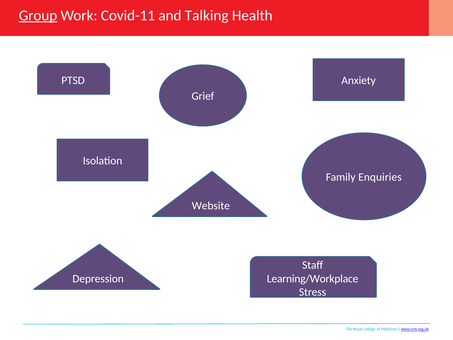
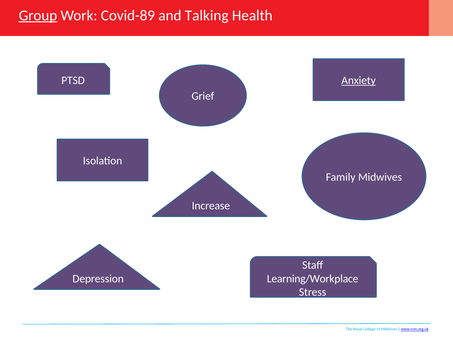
Covid-11: Covid-11 -> Covid-89 (128, 15)
Anxiety underline: none -> present (359, 80)
Family Enquiries: Enquiries -> Midwives (380, 177)
Website: Website -> Increase (211, 206)
